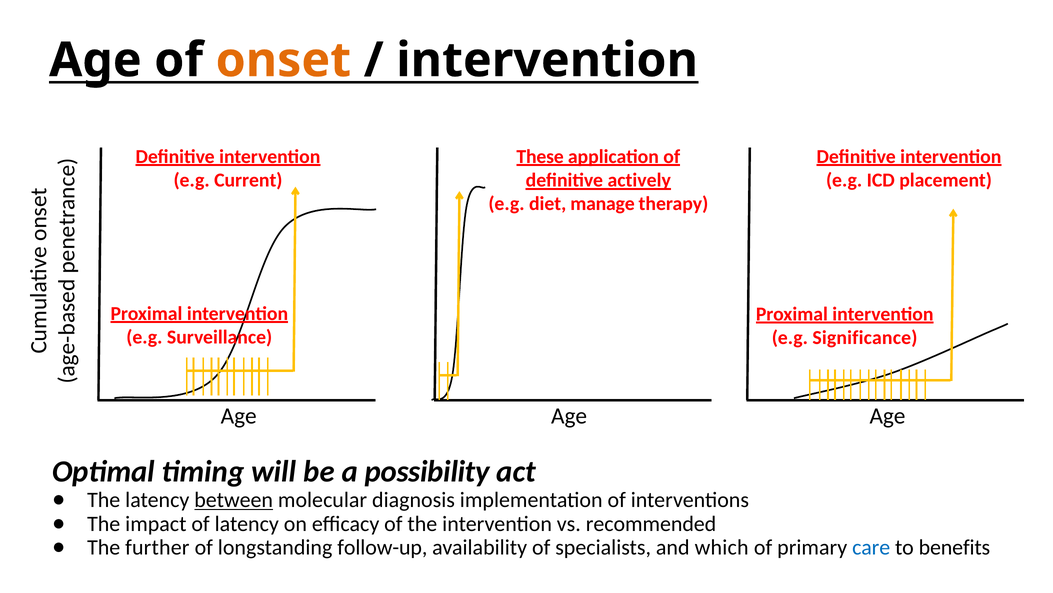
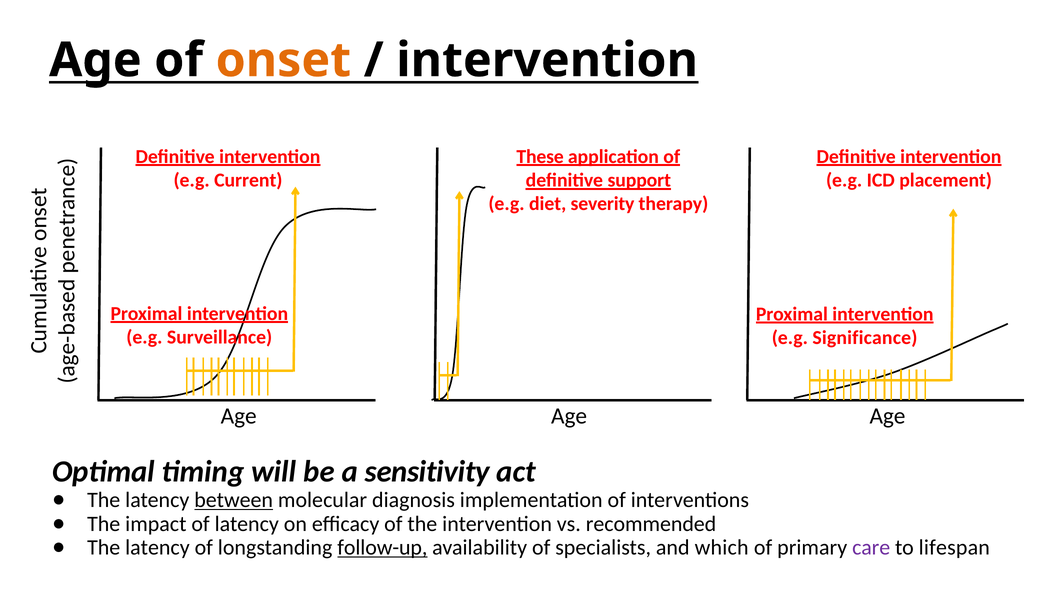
actively: actively -> support (639, 180)
manage: manage -> severity (603, 204)
possibility: possibility -> sensitivity (427, 471)
further: further -> latency (157, 547)
follow-up underline: none -> present (382, 547)
care colour: blue -> purple (871, 547)
benefits: benefits -> lifespan (954, 547)
